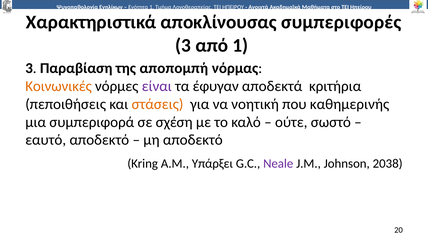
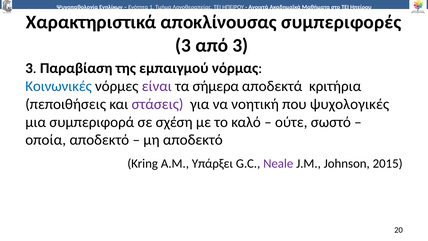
από 1: 1 -> 3 (240, 45)
αποπομπή: αποπομπή -> εμπαιγμού (174, 68)
Κοινωνικές colour: orange -> blue (59, 86)
έφυγαν: έφυγαν -> σήμερα (216, 86)
στάσεις colour: orange -> purple (158, 104)
καθημερινής: καθημερινής -> ψυχολογικές (349, 104)
εαυτό: εαυτό -> οποία (46, 140)
2038: 2038 -> 2015 (388, 164)
